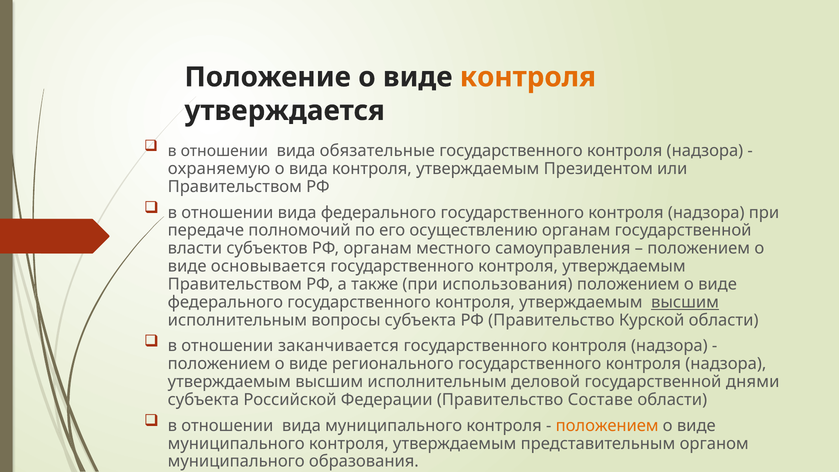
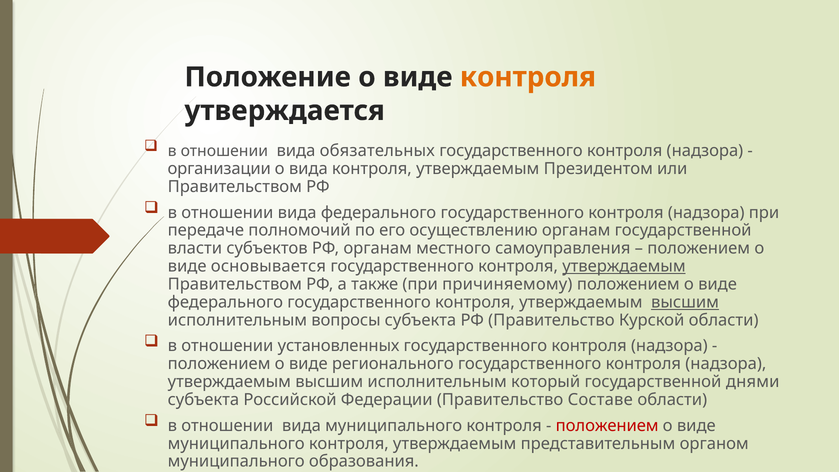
обязательные: обязательные -> обязательных (377, 151)
охраняемую: охраняемую -> организации (219, 169)
утверждаемым underline: none -> present (624, 266)
использования: использования -> причиняемому (507, 284)
заканчивается: заканчивается -> установленных (339, 346)
деловой: деловой -> который (546, 382)
положением colour: orange -> red (607, 426)
